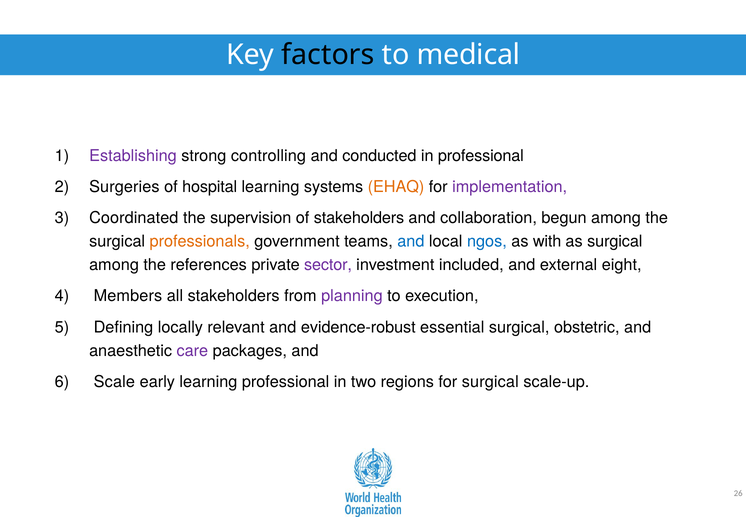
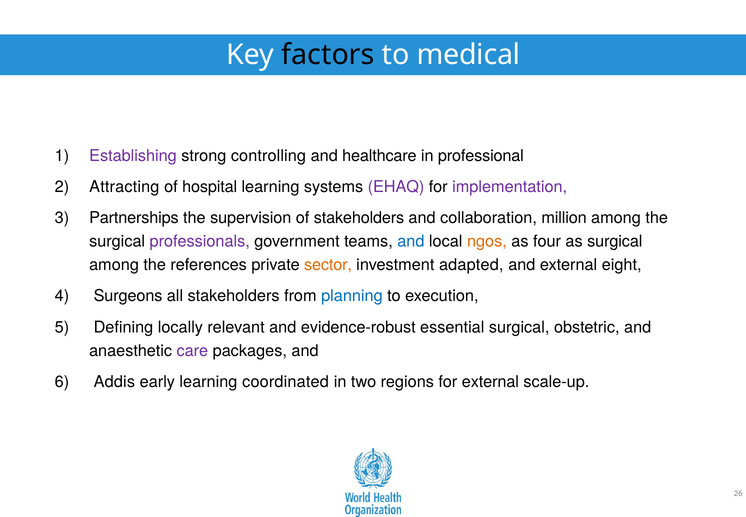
conducted: conducted -> healthcare (379, 156)
Surgeries: Surgeries -> Attracting (124, 187)
EHAQ colour: orange -> purple (396, 187)
Coordinated: Coordinated -> Partnerships (134, 218)
begun: begun -> million (564, 218)
professionals colour: orange -> purple (200, 241)
ngos colour: blue -> orange (487, 241)
with: with -> four (547, 241)
sector colour: purple -> orange (328, 265)
included: included -> adapted (471, 265)
Members: Members -> Surgeons (128, 296)
planning colour: purple -> blue (352, 296)
Scale: Scale -> Addis (114, 381)
learning professional: professional -> coordinated (286, 381)
for surgical: surgical -> external (490, 381)
